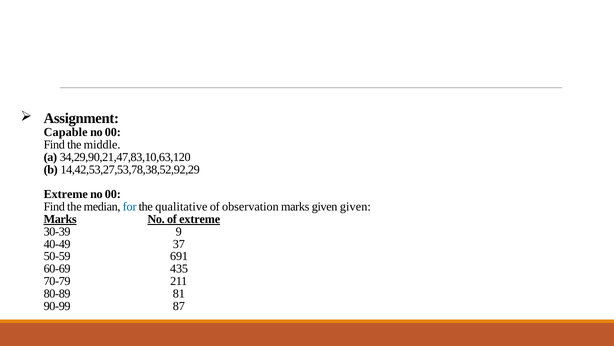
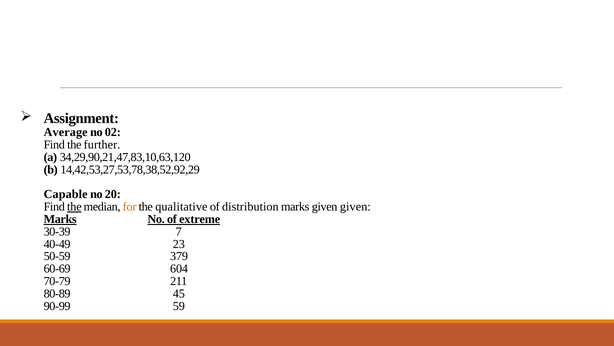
Capable: Capable -> Average (66, 132)
00: 00 -> 02 (113, 132)
middle: middle -> further (102, 144)
Extreme: Extreme -> Capable (66, 194)
00: 00 -> 20 (113, 194)
the underline: none -> present (74, 206)
for colour: blue -> orange (130, 206)
observation: observation -> distribution (250, 206)
9: 9 -> 7 (179, 231)
37: 37 -> 23 (179, 244)
691: 691 -> 379 (179, 256)
435: 435 -> 604 (179, 268)
81: 81 -> 45 (179, 293)
87: 87 -> 59 (179, 305)
